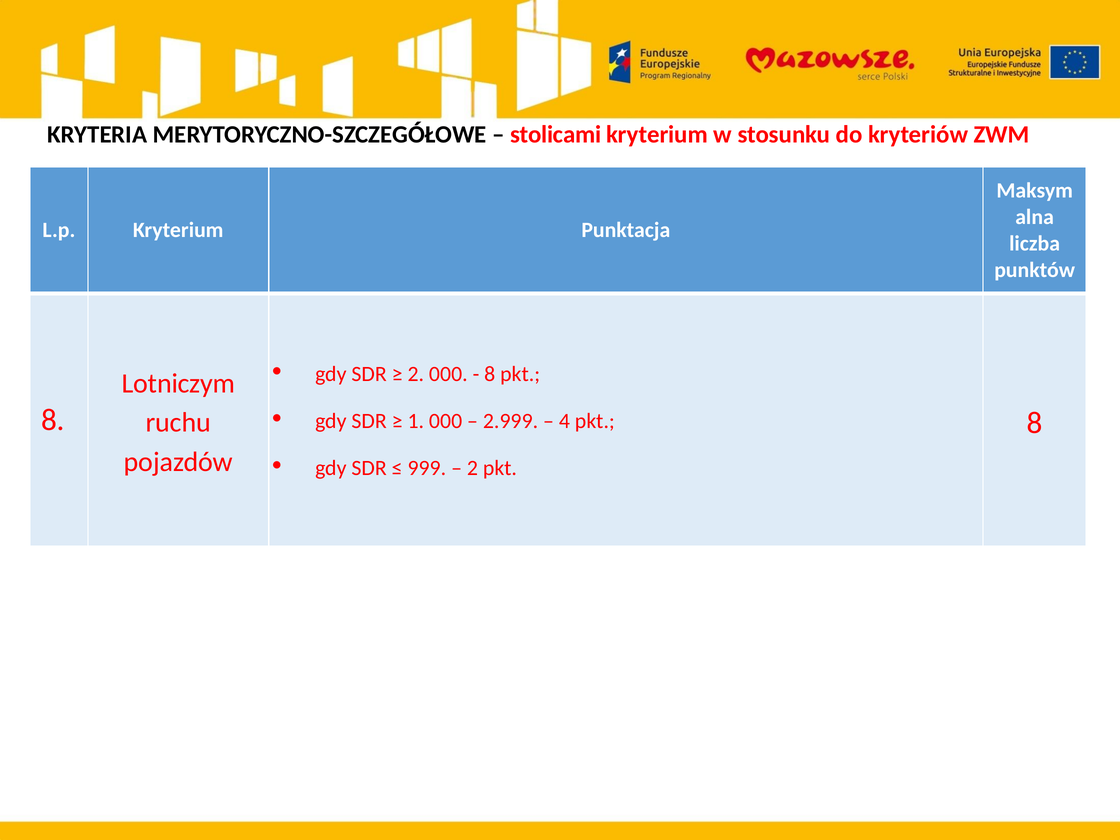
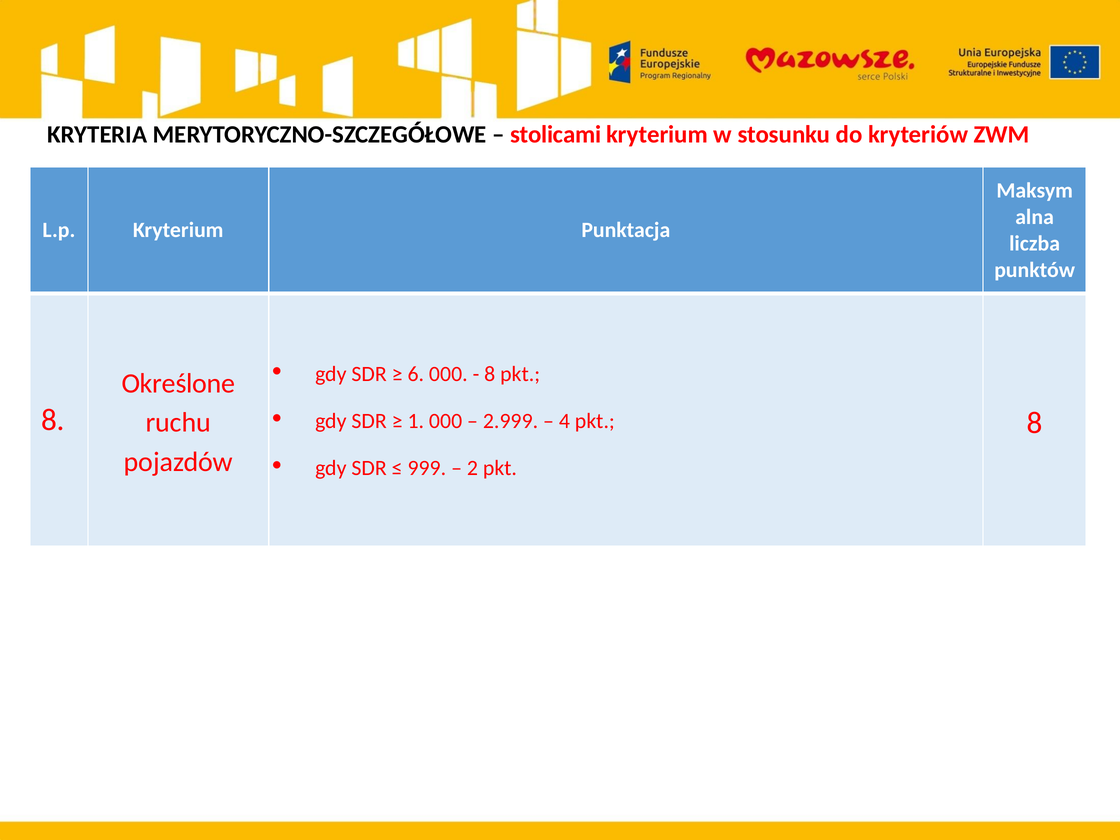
2: 2 -> 6 (416, 374)
Lotniczym: Lotniczym -> Określone (178, 383)
